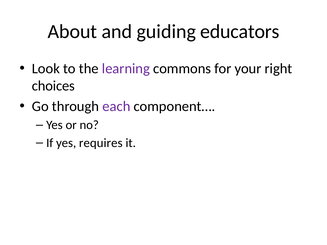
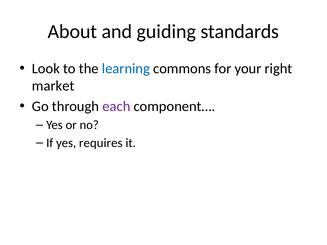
educators: educators -> standards (240, 32)
learning colour: purple -> blue (126, 69)
choices: choices -> market (53, 86)
